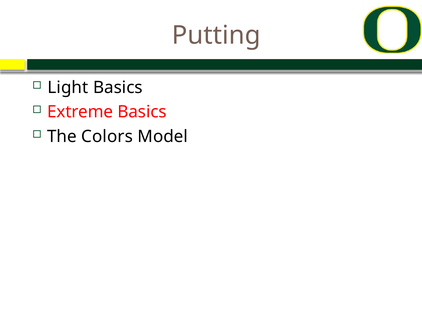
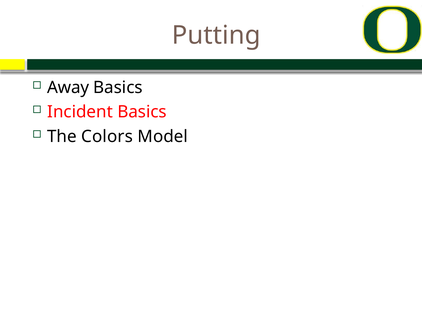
Light: Light -> Away (68, 87)
Extreme: Extreme -> Incident (80, 112)
